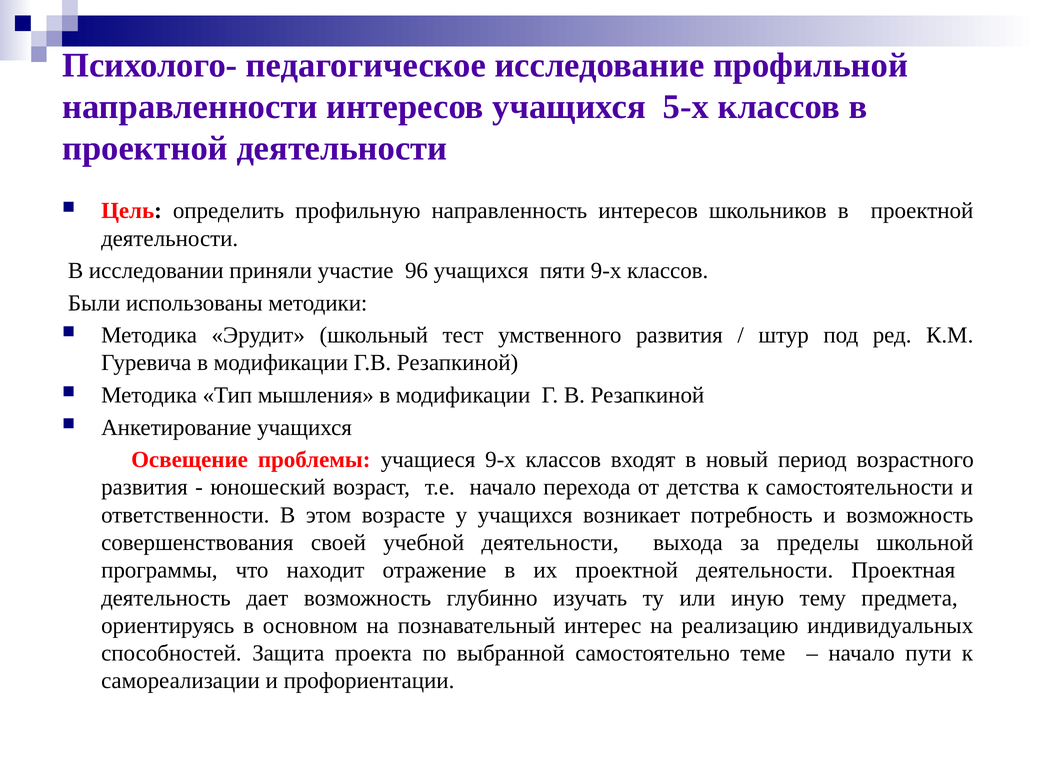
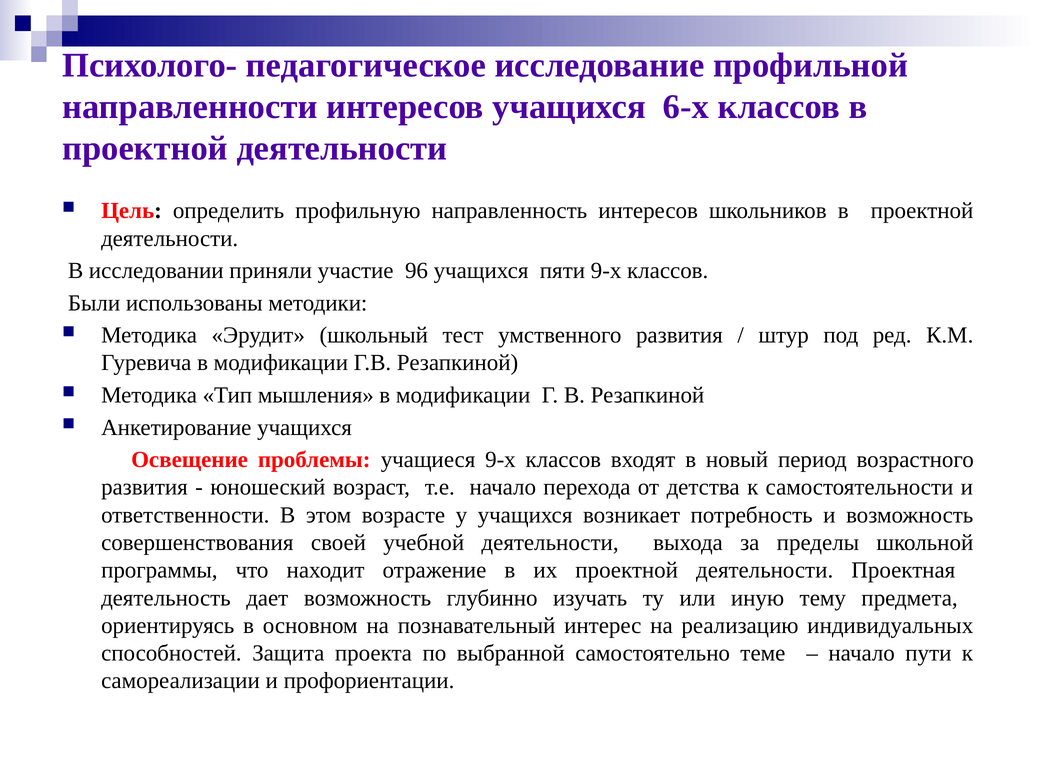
5-х: 5-х -> 6-х (686, 107)
